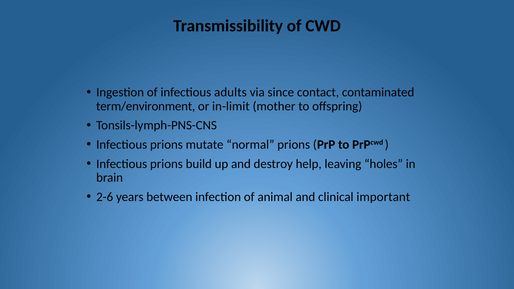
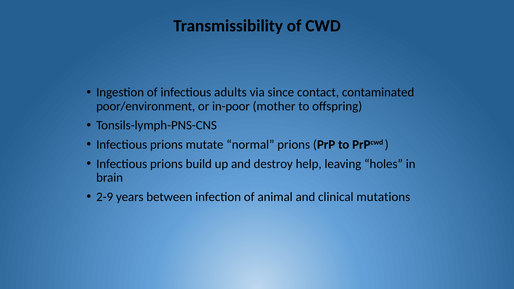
term/environment: term/environment -> poor/environment (146, 106)
in-limit: in-limit -> in-poor (231, 106)
2-6: 2-6 -> 2-9 (105, 197)
important: important -> mutations (383, 197)
